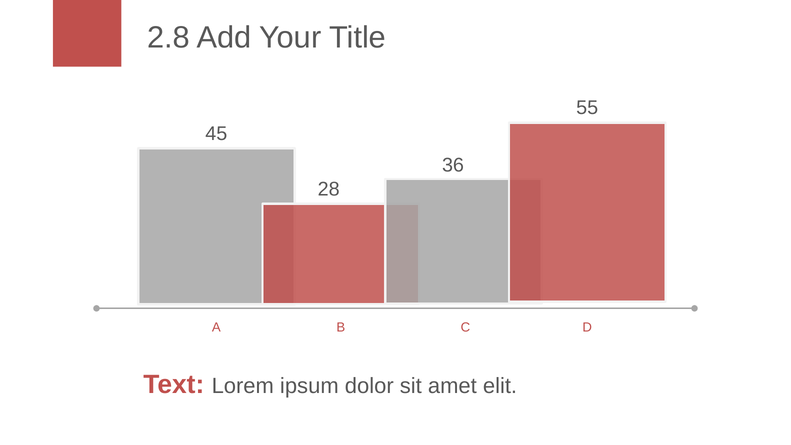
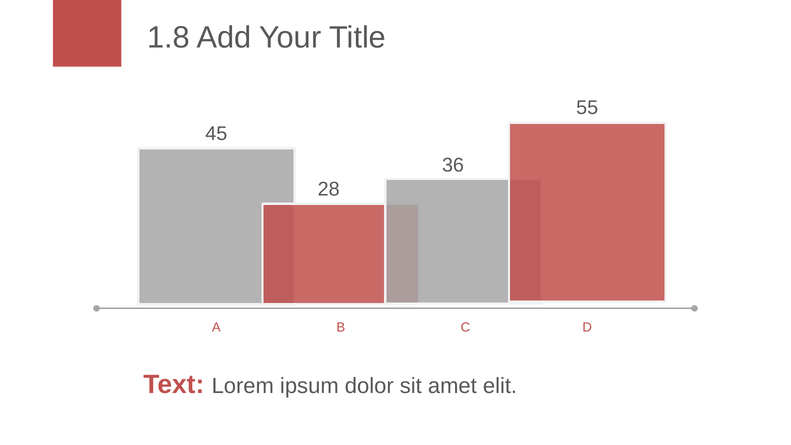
2.8: 2.8 -> 1.8 (168, 38)
